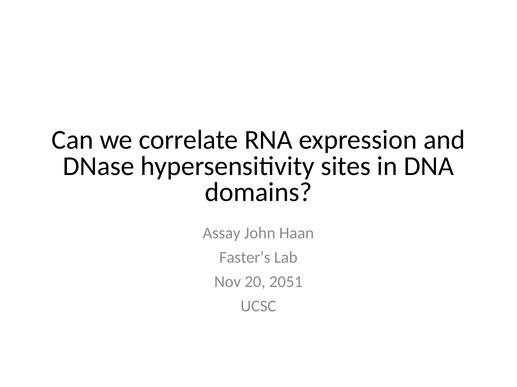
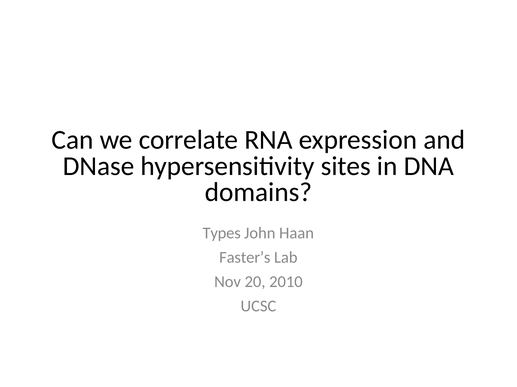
Assay: Assay -> Types (222, 233)
2051: 2051 -> 2010 (286, 282)
